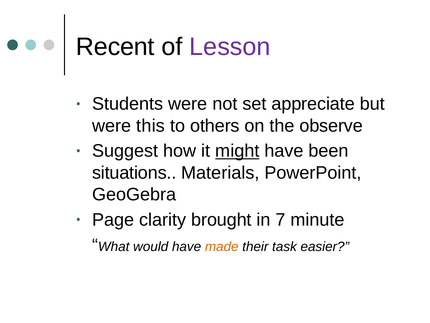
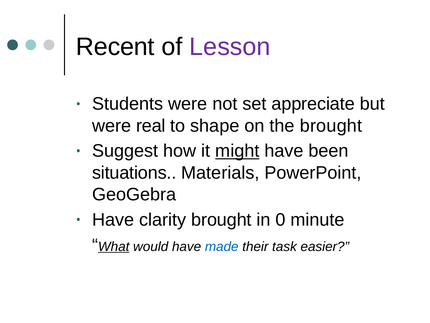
this: this -> real (151, 126)
others: others -> shape (215, 126)
the observe: observe -> brought (331, 126)
Page: Page -> Have (113, 219)
7: 7 -> 0 (281, 219)
What underline: none -> present (114, 246)
made colour: orange -> blue (222, 246)
